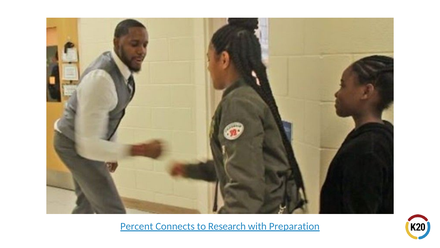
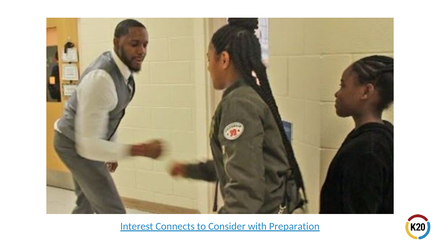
Percent: Percent -> Interest (137, 226)
Research: Research -> Consider (227, 226)
